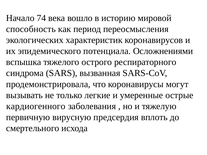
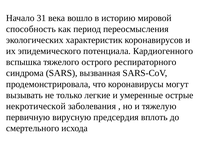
74: 74 -> 31 (41, 18)
Осложнениями: Осложнениями -> Кардиогенного (163, 51)
кардиогенного: кардиогенного -> некротической (36, 106)
